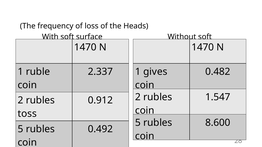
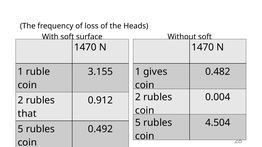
2.337: 2.337 -> 3.155 (100, 72)
1.547: 1.547 -> 0.004 (218, 97)
toss: toss -> that (27, 114)
8.600: 8.600 -> 4.504 (218, 123)
